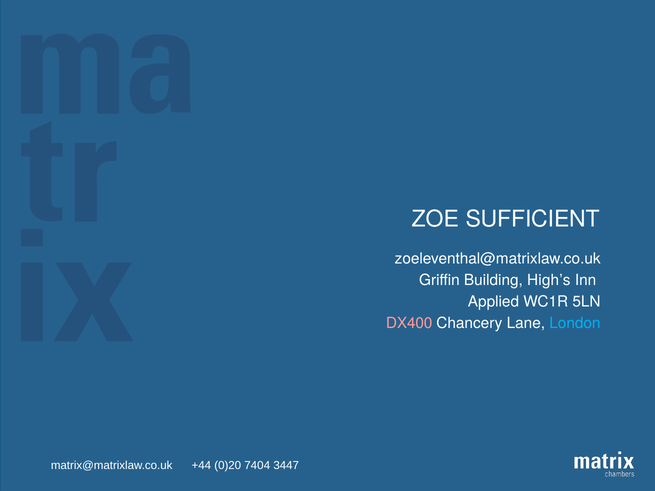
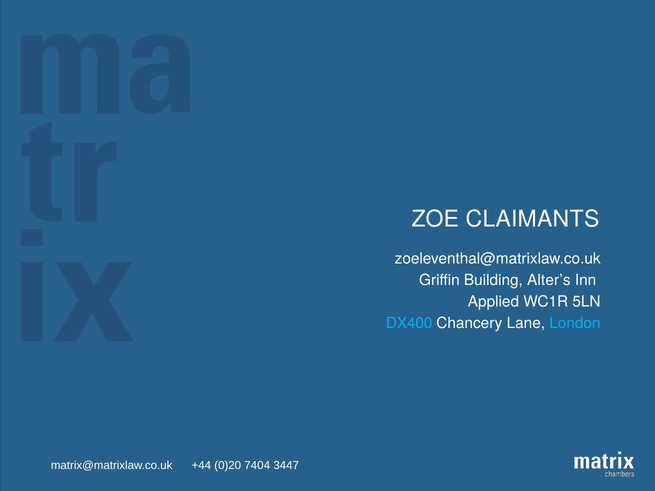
SUFFICIENT: SUFFICIENT -> CLAIMANTS (533, 219)
High’s: High’s -> Alter’s (549, 280)
DX400 colour: pink -> light blue (409, 323)
